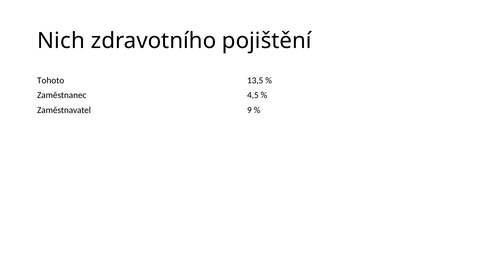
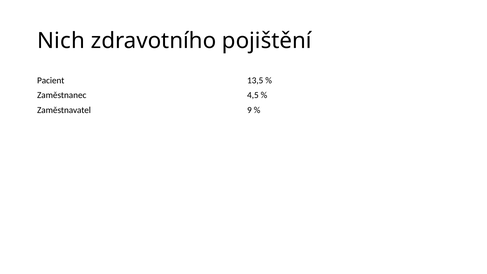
Tohoto: Tohoto -> Pacient (51, 80)
